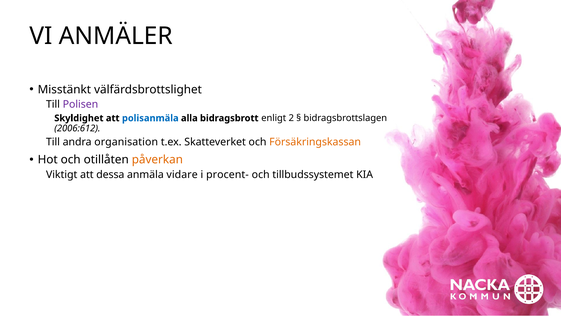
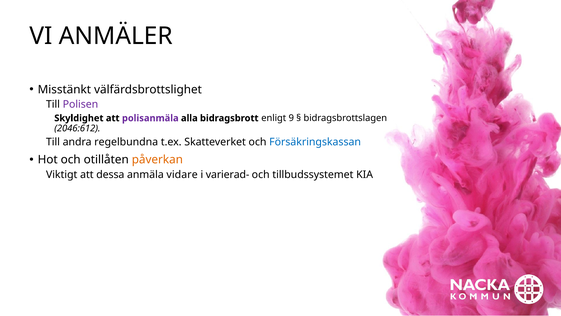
polisanmäla colour: blue -> purple (150, 118)
2: 2 -> 9 (291, 118)
2006:612: 2006:612 -> 2046:612 (77, 128)
organisation: organisation -> regelbundna (126, 142)
Försäkringskassan colour: orange -> blue (315, 142)
procent-: procent- -> varierad- (228, 174)
